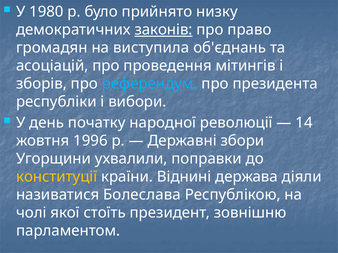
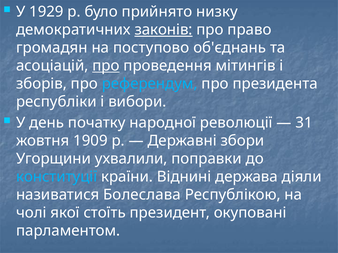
1980: 1980 -> 1929 (46, 12)
виступила: виступила -> поступово (151, 48)
про underline: none -> present (106, 66)
14: 14 -> 31 (304, 123)
1996: 1996 -> 1909 (90, 141)
конституції colour: yellow -> light blue (57, 177)
зовнішню: зовнішню -> окуповані (250, 213)
